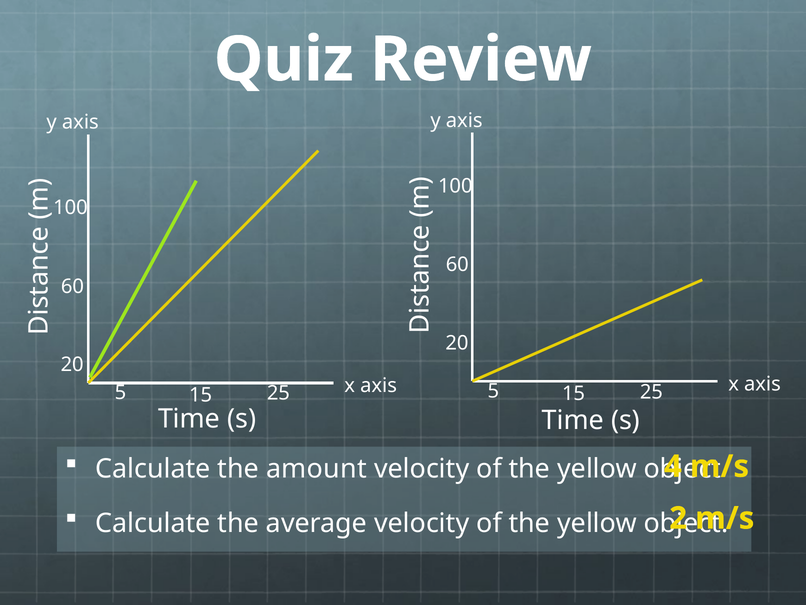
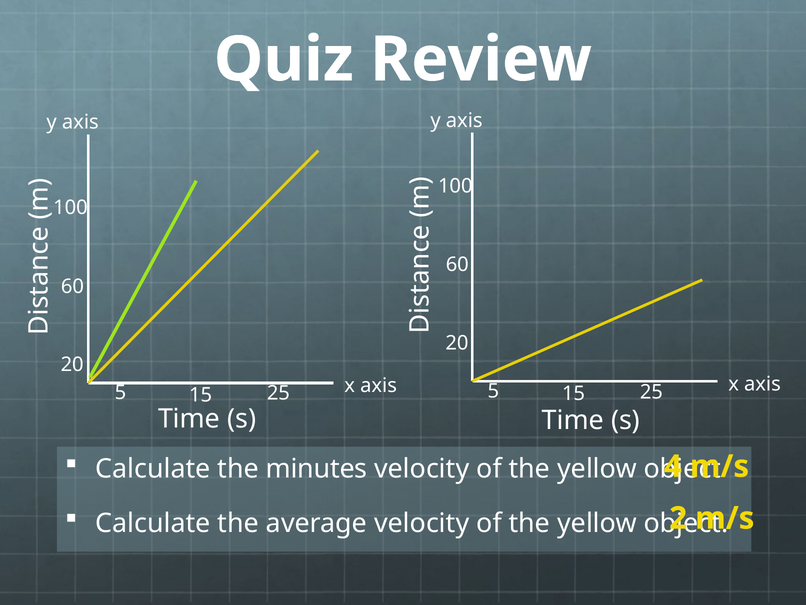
amount: amount -> minutes (317, 468)
